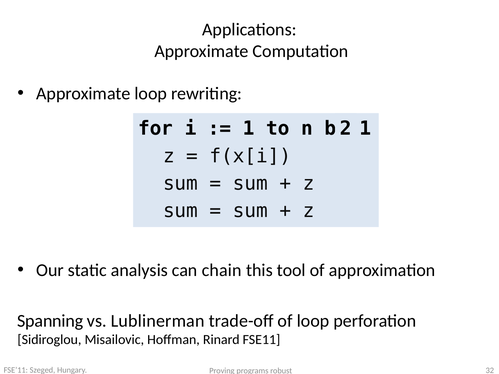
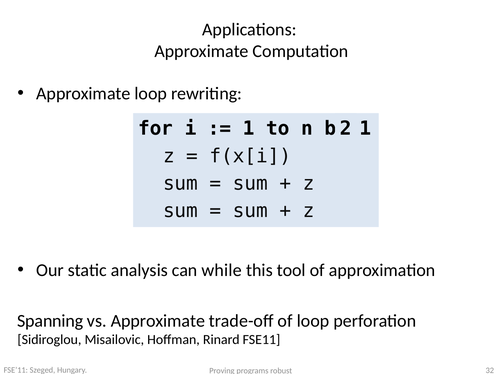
chain: chain -> while (222, 270)
vs Lublinerman: Lublinerman -> Approximate (158, 321)
